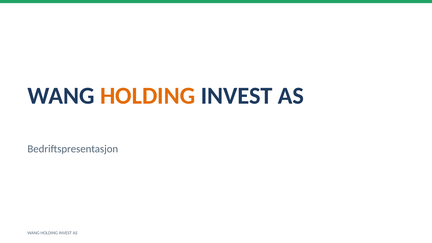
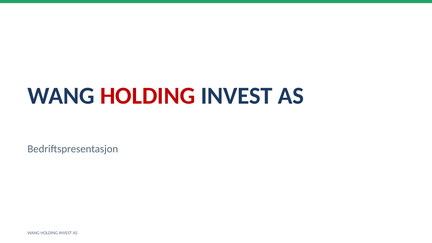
HOLDING colour: orange -> red (148, 96)
